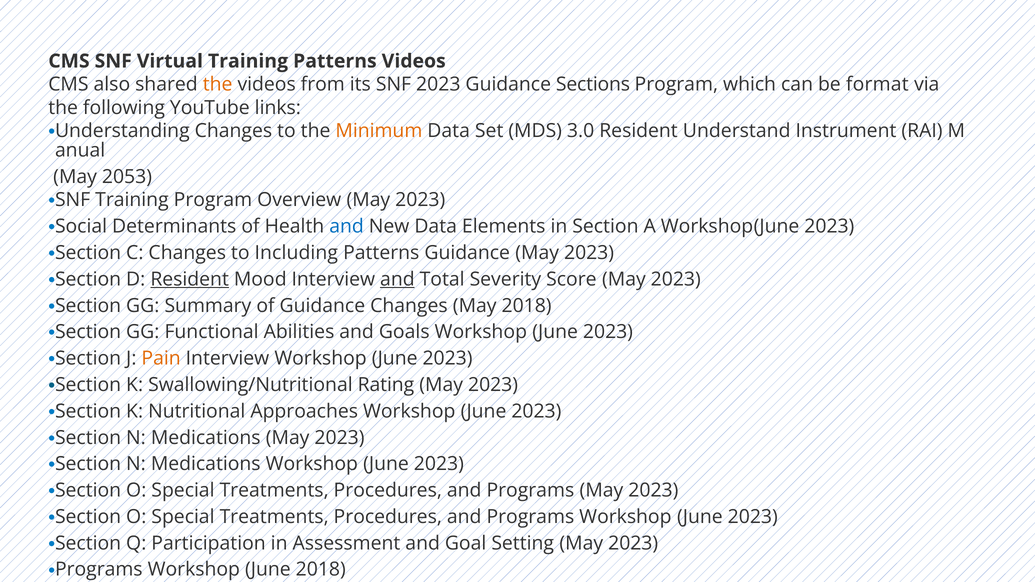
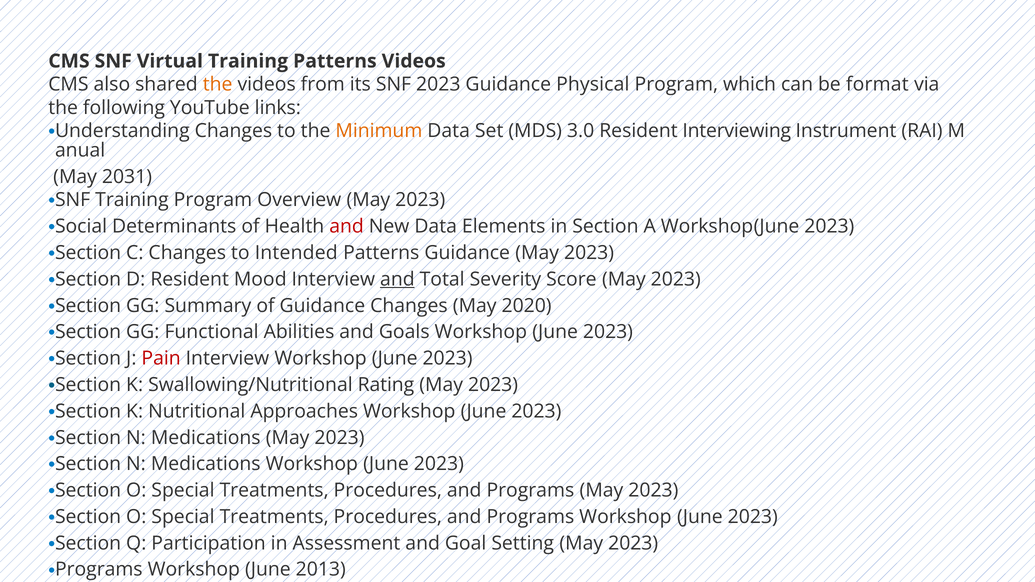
Sections: Sections -> Physical (593, 84)
Understand: Understand -> Interviewing (737, 131)
2053: 2053 -> 2031 (127, 177)
and colour: blue -> red (347, 226)
Including: Including -> Intended (296, 253)
Resident underline: present -> none (190, 279)
May 2018: 2018 -> 2020 (527, 306)
Pain colour: orange -> red (161, 359)
June 2018: 2018 -> 2013 (321, 570)
